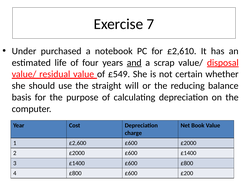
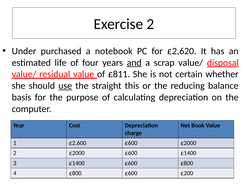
Exercise 7: 7 -> 2 (150, 24)
£2,610: £2,610 -> £2,620 (182, 51)
£549: £549 -> £811 (119, 74)
use underline: none -> present (65, 86)
will: will -> this (132, 86)
